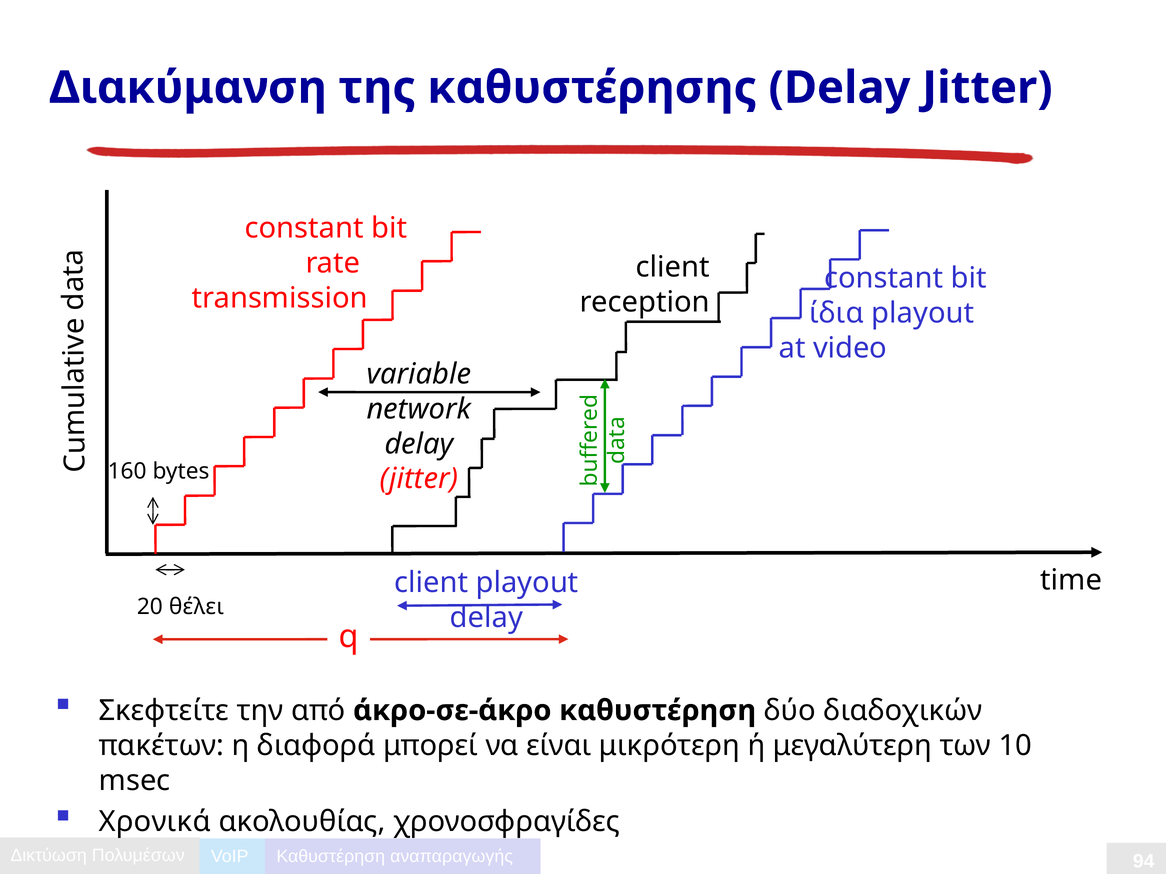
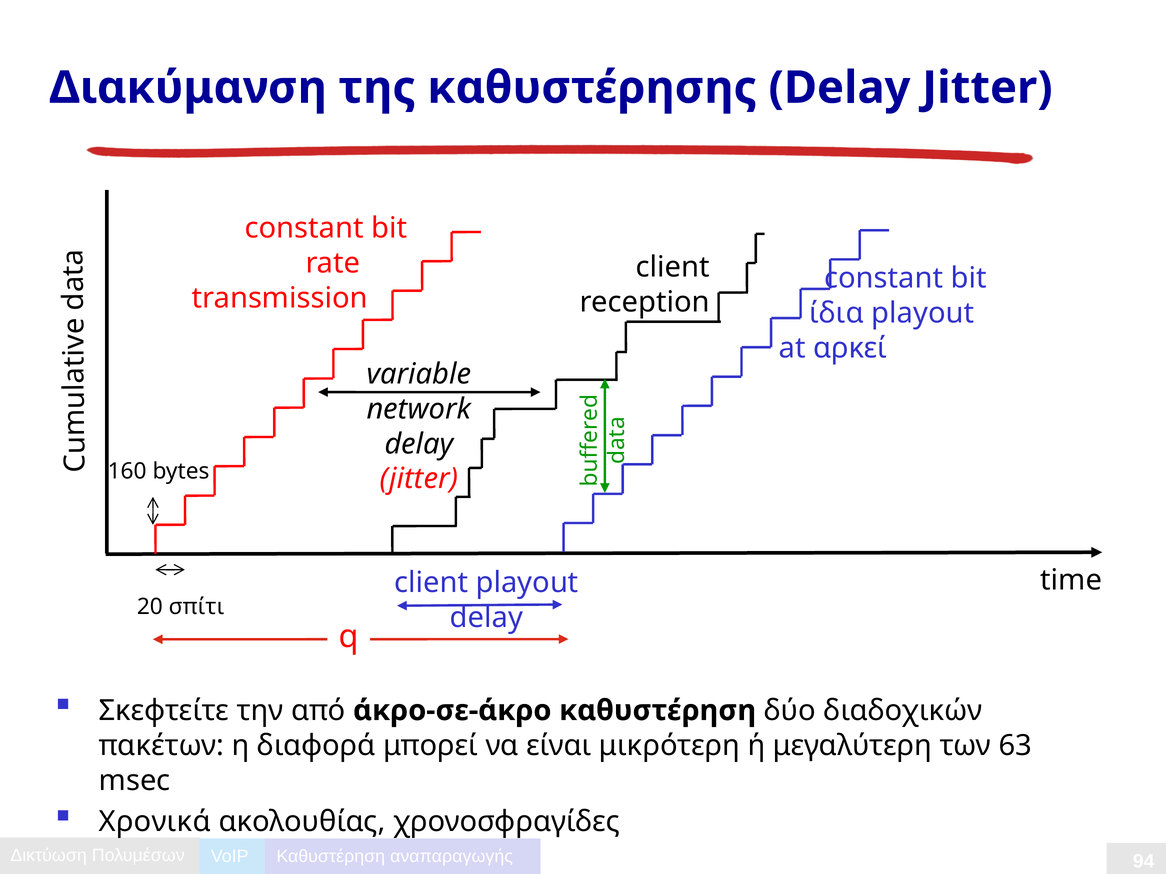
video: video -> αρκεί (850, 348)
θέλει: θέλει -> σπίτι (196, 607)
10: 10 -> 63 (1015, 746)
